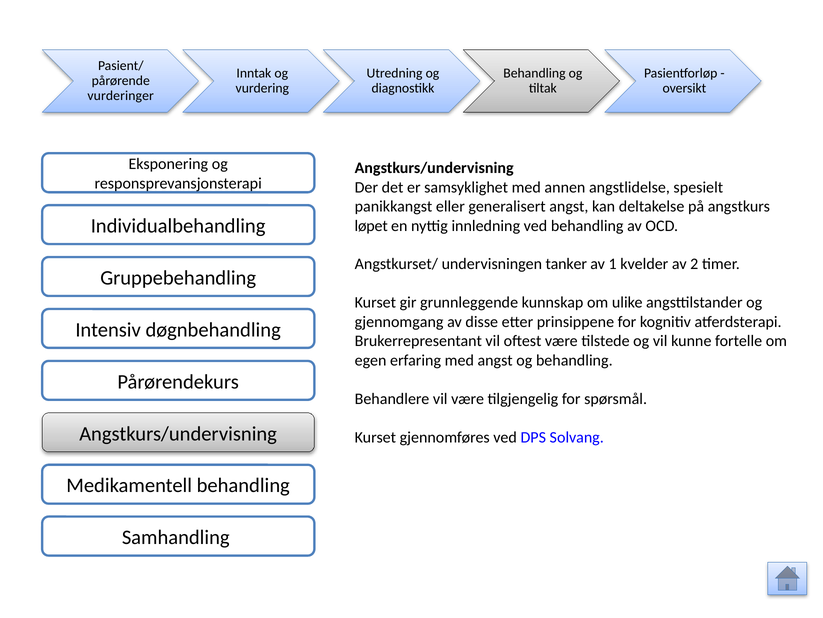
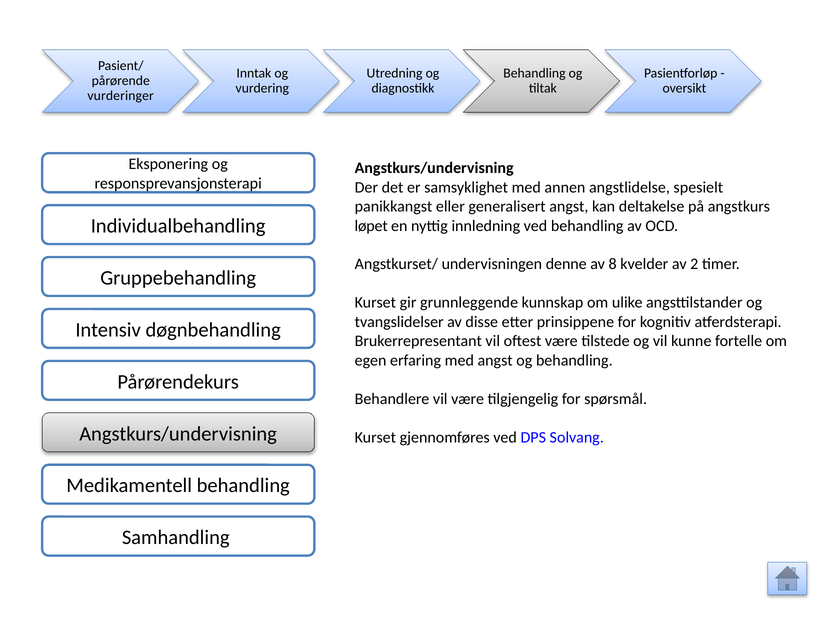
tanker: tanker -> denne (566, 264)
1: 1 -> 8 (613, 264)
gjennomgang: gjennomgang -> tvangslidelser (399, 322)
